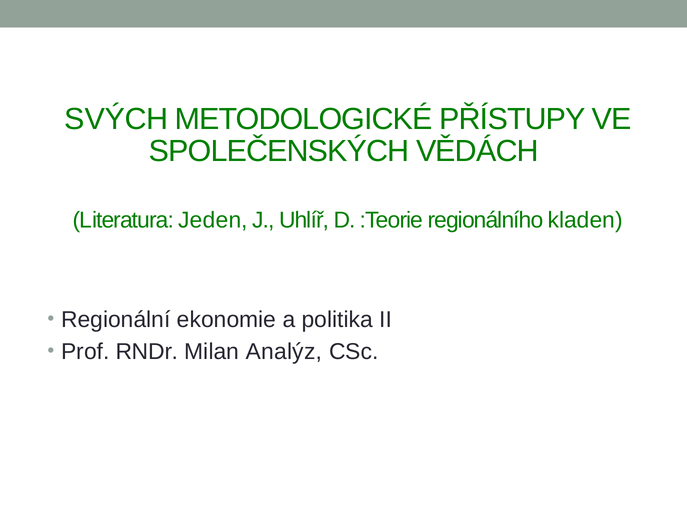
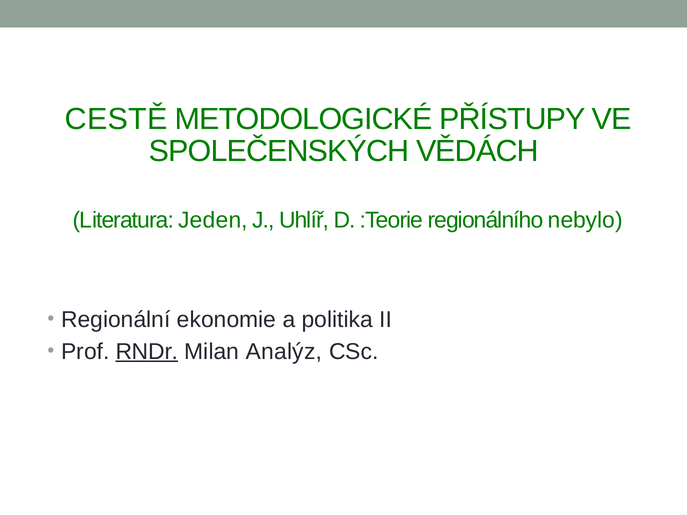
SVÝCH: SVÝCH -> CESTĚ (116, 119)
kladen: kladen -> nebylo (585, 220)
RNDr underline: none -> present (147, 352)
